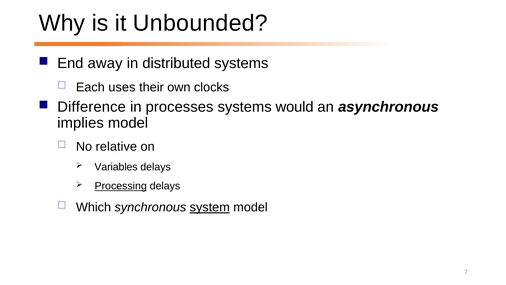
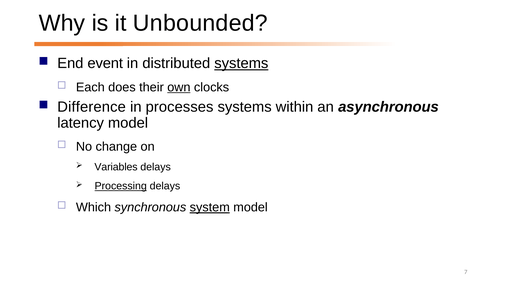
away: away -> event (105, 63)
systems underline: none -> present (241, 63)
uses: uses -> does (122, 87)
own underline: none -> present (179, 87)
would: would -> within (295, 107)
implies: implies -> latency (81, 123)
relative: relative -> change (116, 147)
